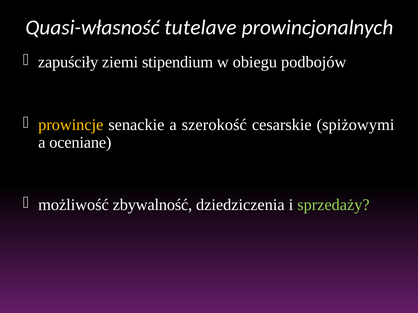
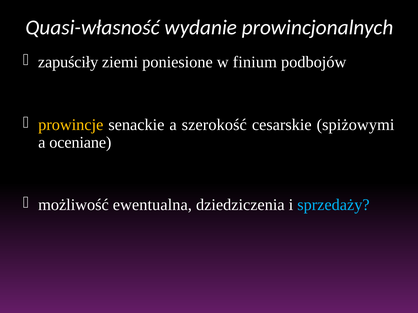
tutelave: tutelave -> wydanie (201, 28)
stipendium: stipendium -> poniesione (177, 62)
obiegu: obiegu -> finium (255, 62)
zbywalność: zbywalność -> ewentualna (152, 205)
sprzedaży colour: light green -> light blue (333, 205)
